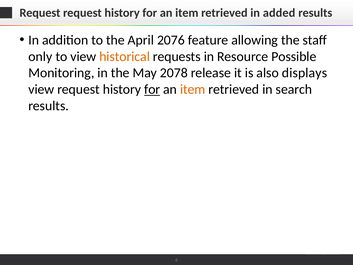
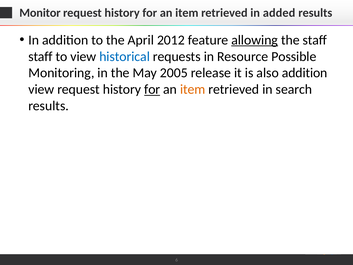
Request: Request -> Monitor (40, 13)
2076: 2076 -> 2012 (171, 40)
allowing underline: none -> present (255, 40)
only: only -> staff (40, 56)
historical colour: orange -> blue (125, 56)
2078: 2078 -> 2005 (174, 73)
also displays: displays -> addition (305, 73)
